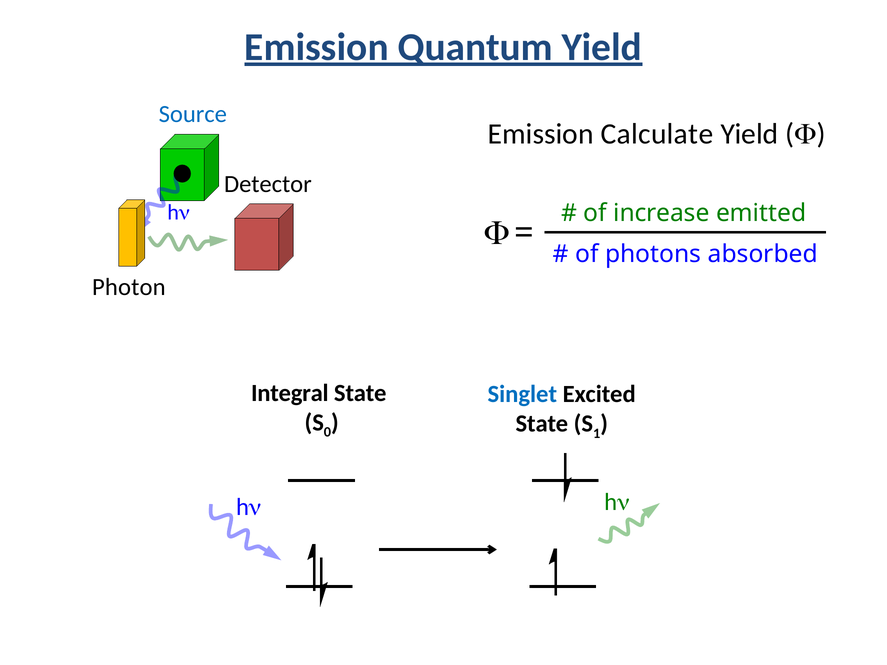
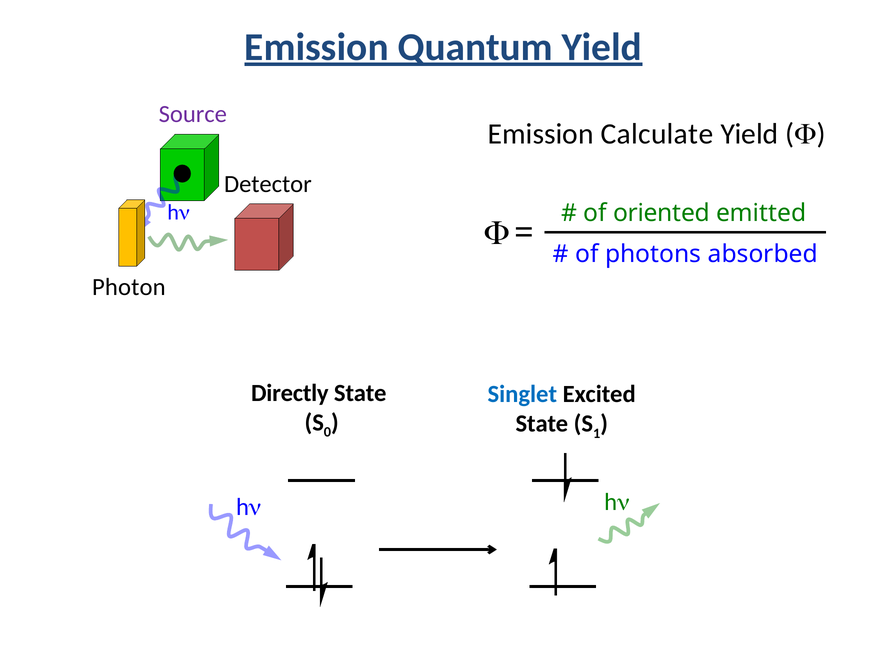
Source colour: blue -> purple (193, 114)
increase: increase -> oriented (661, 213)
Integral: Integral -> Directly (290, 393)
